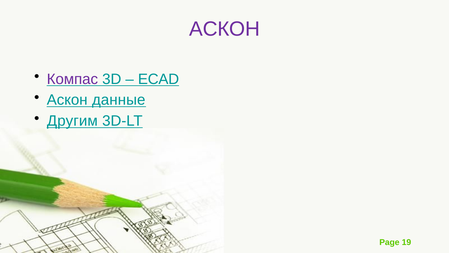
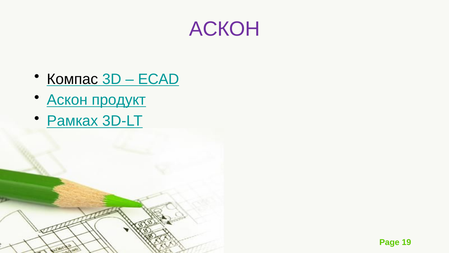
Компас colour: purple -> black (72, 79)
данные: данные -> продукт (119, 100)
Другим: Другим -> Рамках (72, 121)
